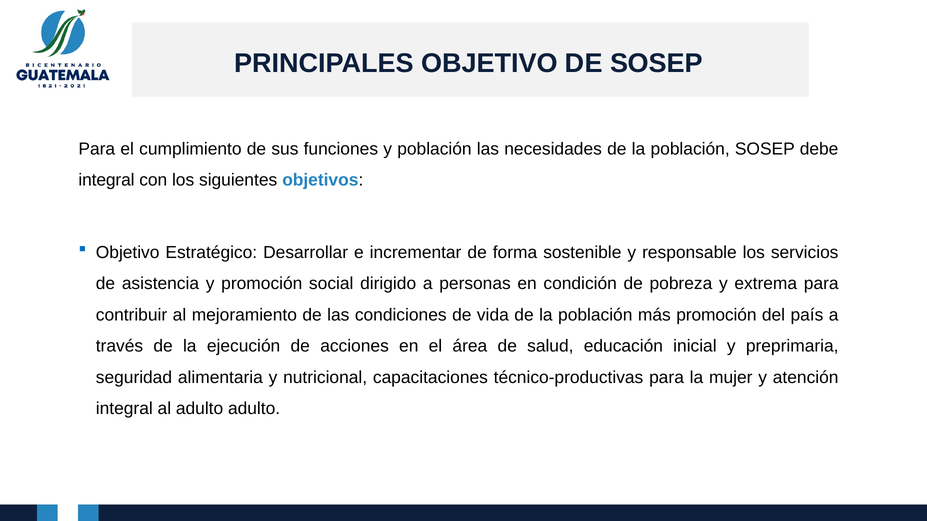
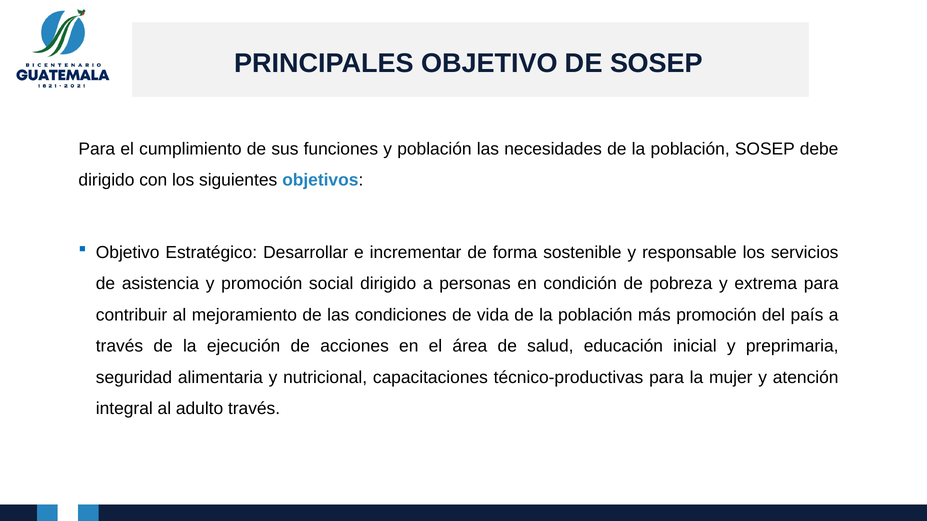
integral: integral -> dirigido (106, 180)
adulto adulto: adulto -> través (254, 409)
